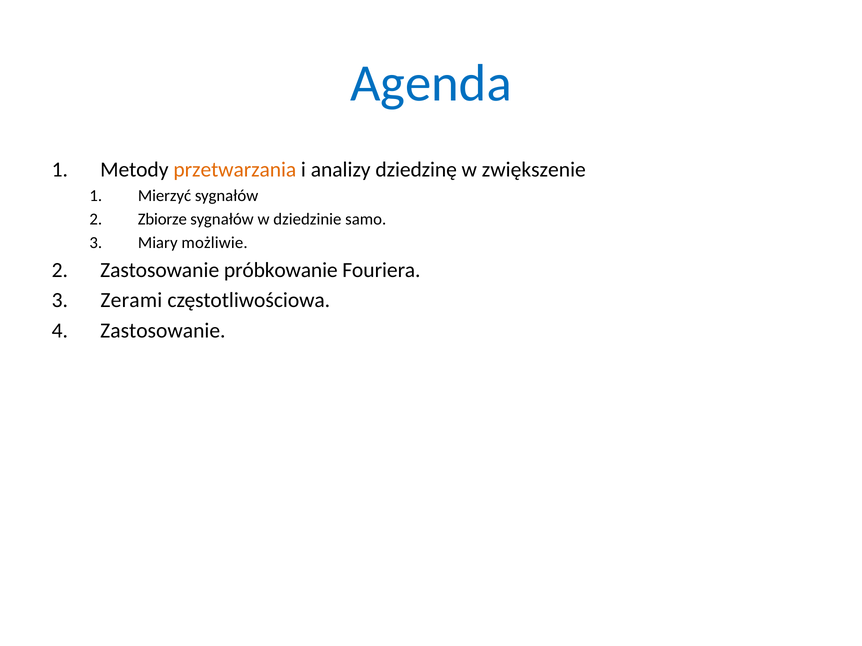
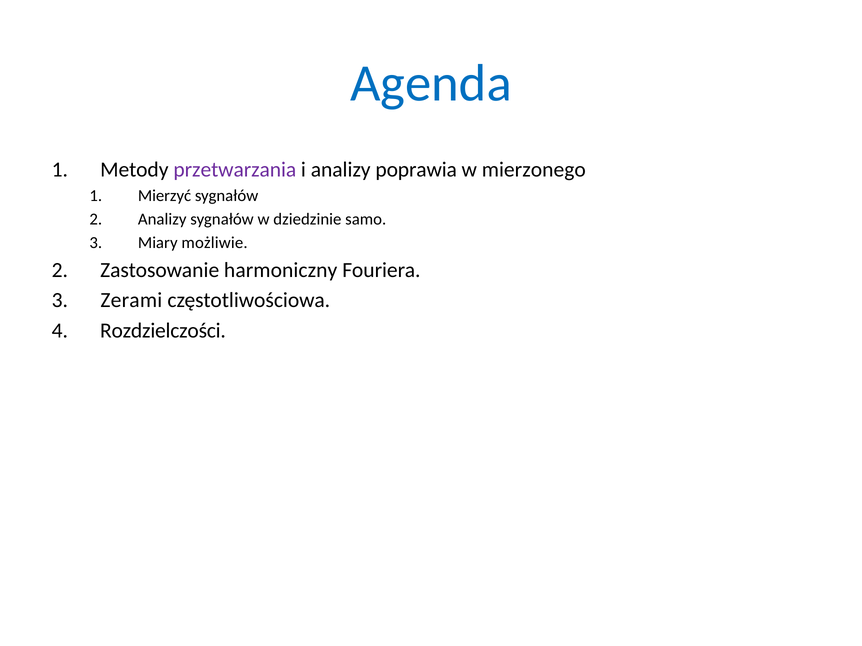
przetwarzania colour: orange -> purple (235, 170)
dziedzinę: dziedzinę -> poprawia (416, 170)
zwiększenie: zwiększenie -> mierzonego (534, 170)
Zbiorze: Zbiorze -> Analizy (162, 219)
próbkowanie: próbkowanie -> harmoniczny (281, 270)
Zastosowanie: Zastosowanie -> Rozdzielczości (163, 331)
